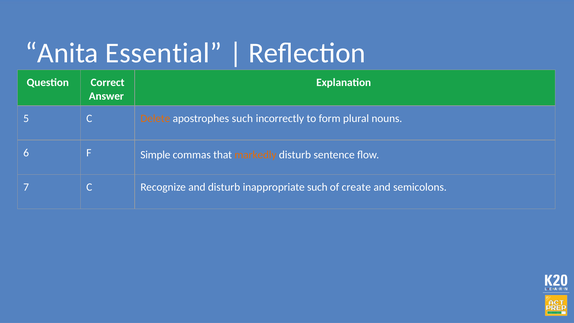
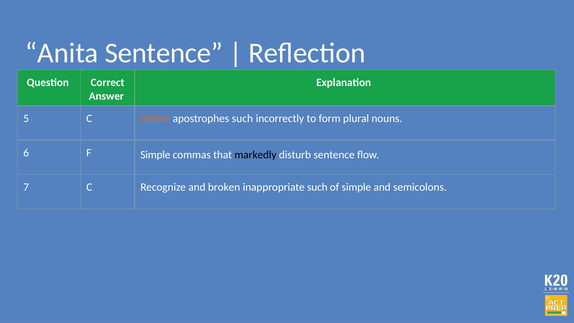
Anita Essential: Essential -> Sentence (164, 53)
markedly colour: orange -> black (255, 155)
and disturb: disturb -> broken (224, 187)
of create: create -> simple (356, 187)
